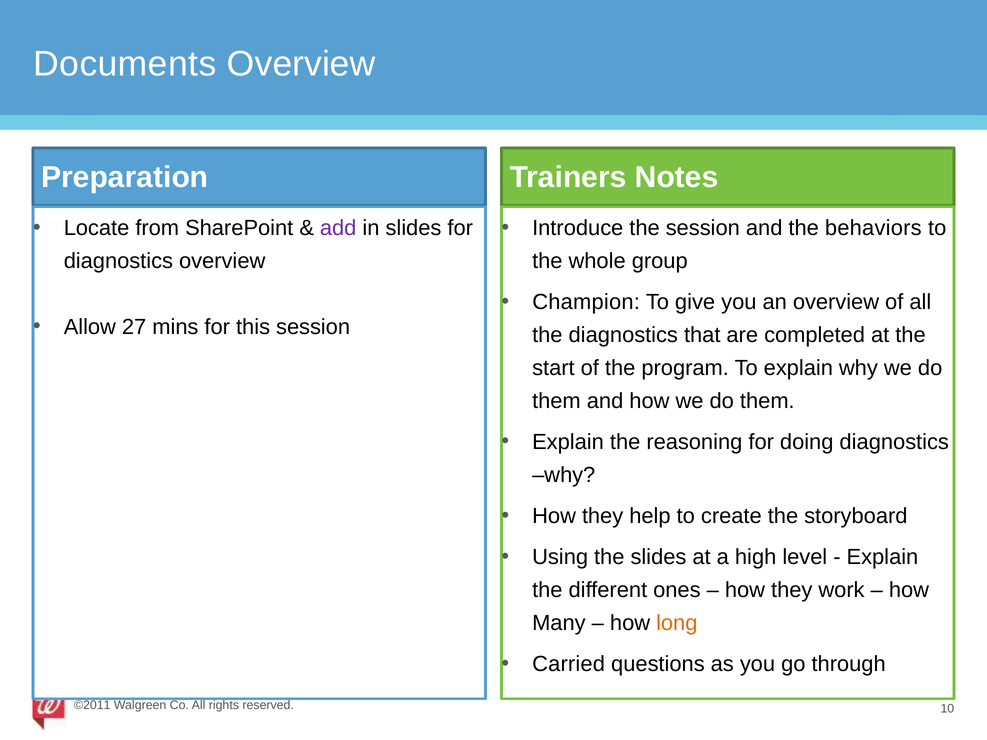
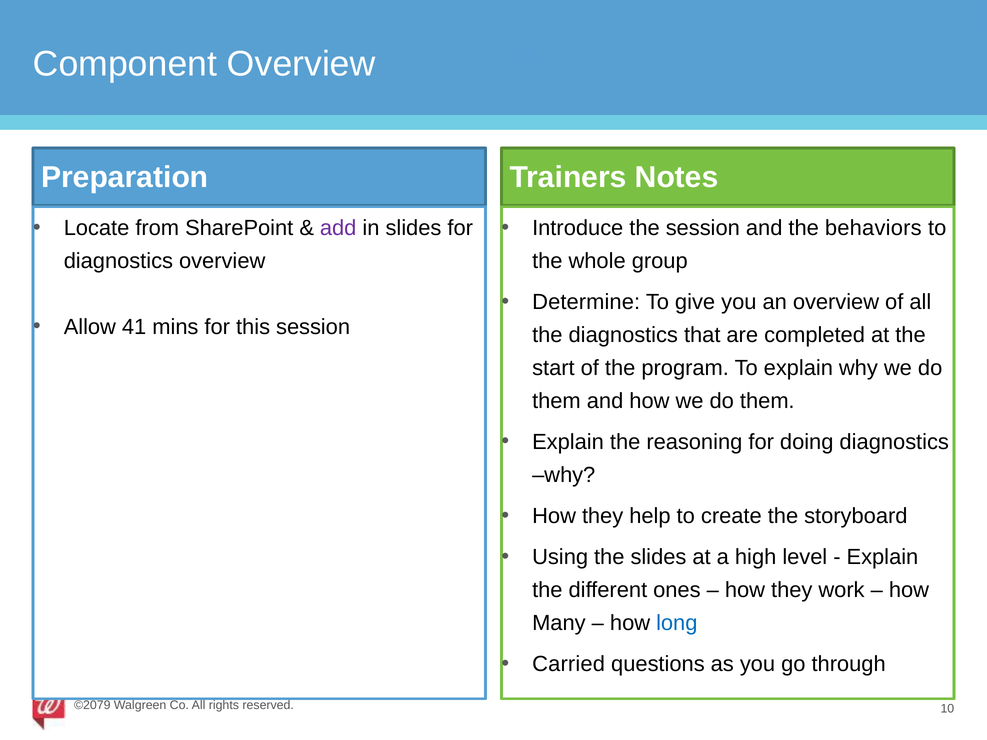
Documents: Documents -> Component (125, 64)
Champion: Champion -> Determine (586, 302)
27: 27 -> 41 (134, 327)
long colour: orange -> blue (677, 623)
©2011: ©2011 -> ©2079 (92, 706)
